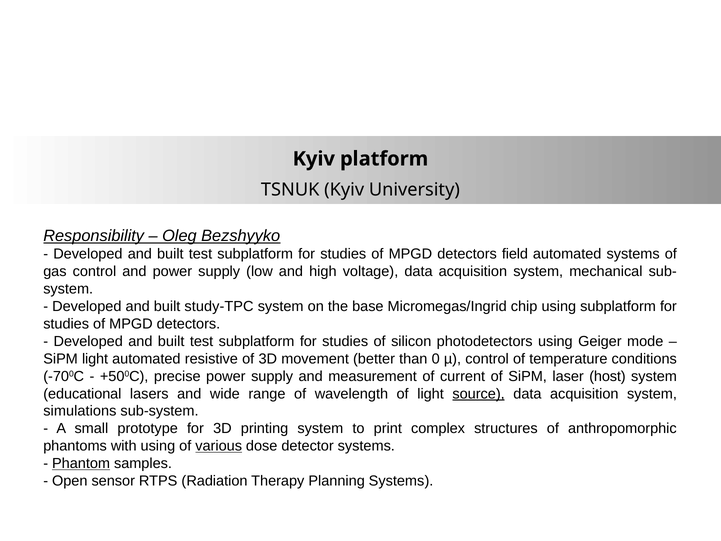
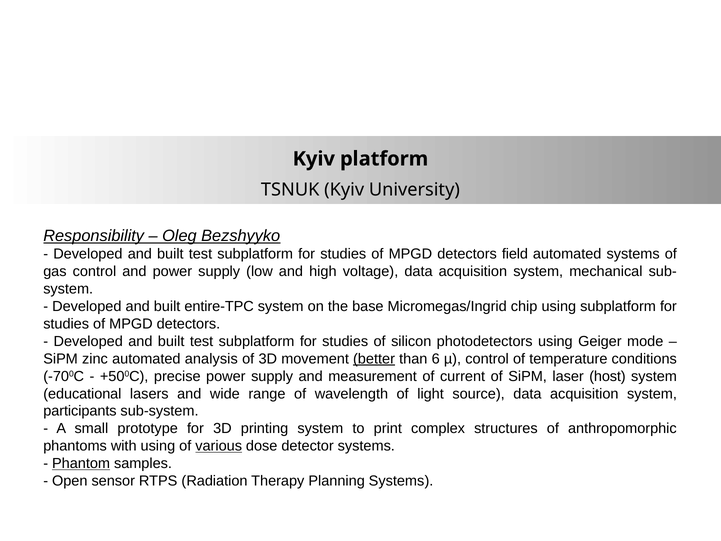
study-TPC: study-TPC -> entire-TPC (219, 306)
SiPM light: light -> zinc (95, 359)
resistive: resistive -> analysis (211, 359)
better underline: none -> present (374, 359)
0: 0 -> 6 (436, 359)
source underline: present -> none (479, 393)
simulations: simulations -> participants (80, 411)
